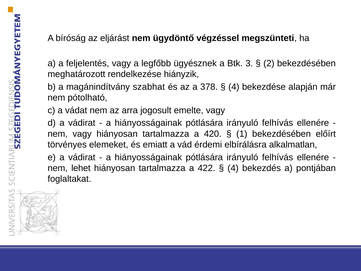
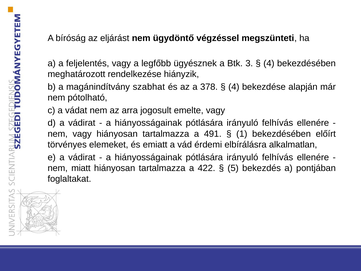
2: 2 -> 4 (269, 63)
420: 420 -> 491 (213, 134)
lehet: lehet -> miatt (81, 168)
4: 4 -> 5 (233, 168)
